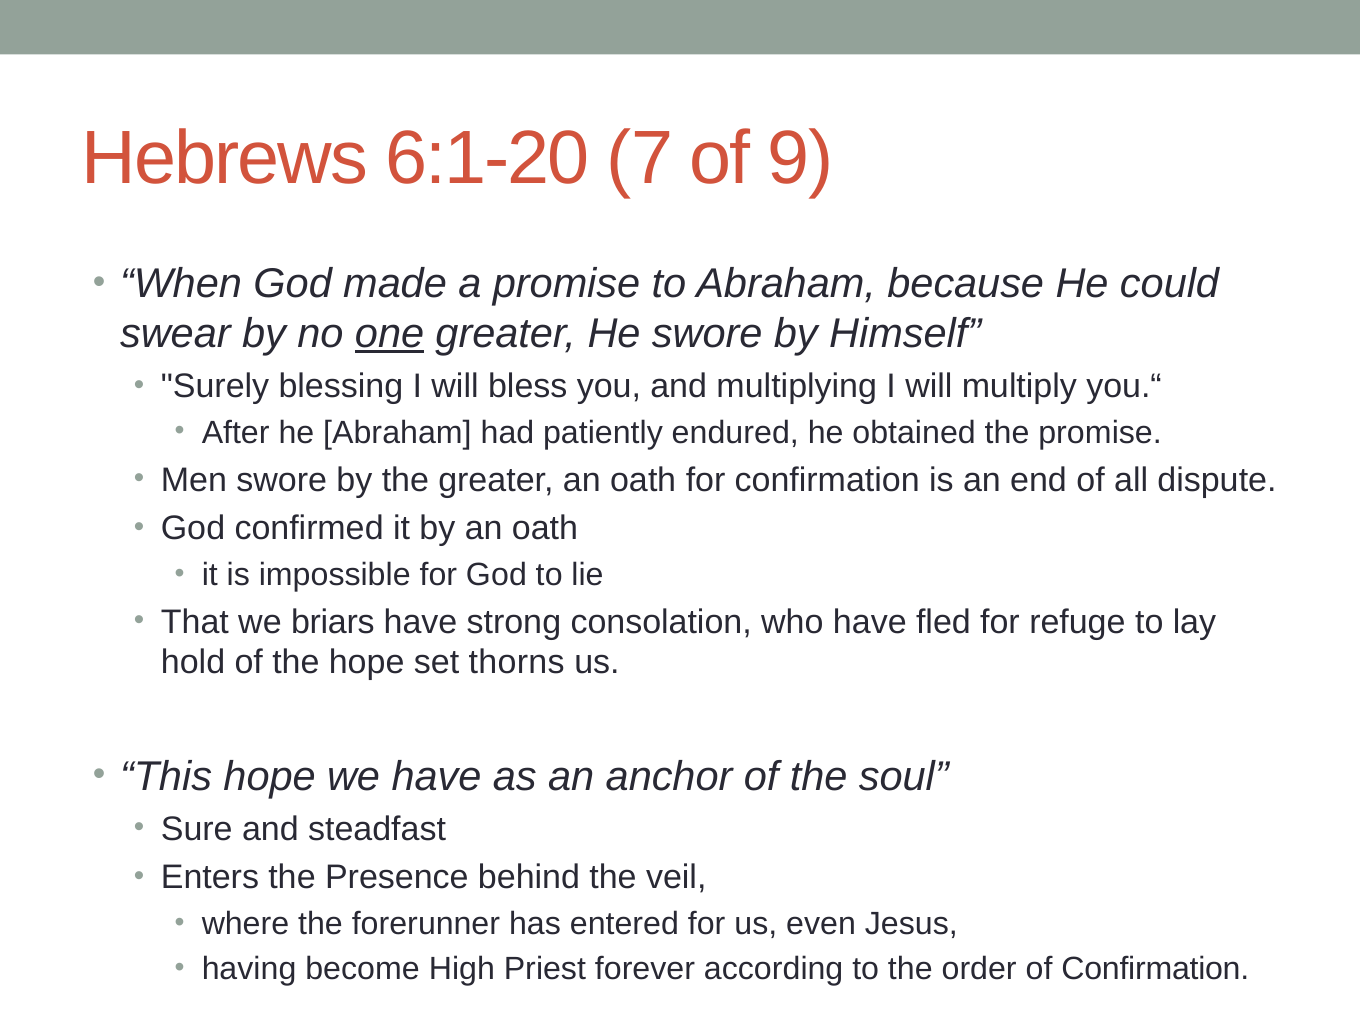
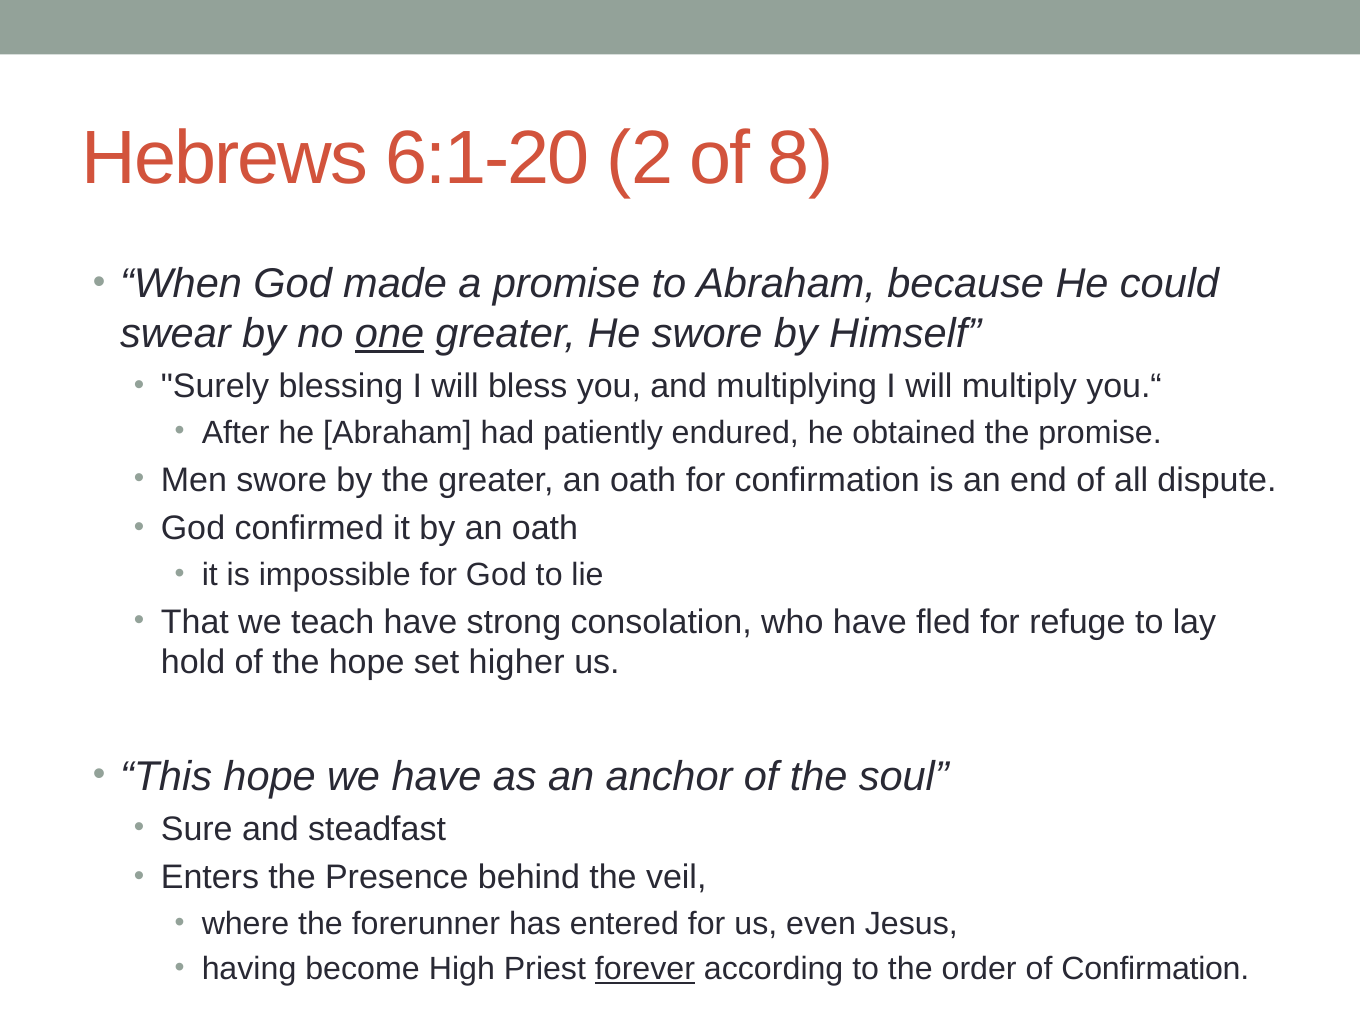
7: 7 -> 2 (640, 158)
9: 9 -> 8 (801, 158)
briars: briars -> teach (333, 622)
thorns: thorns -> higher (517, 663)
forever underline: none -> present (645, 969)
